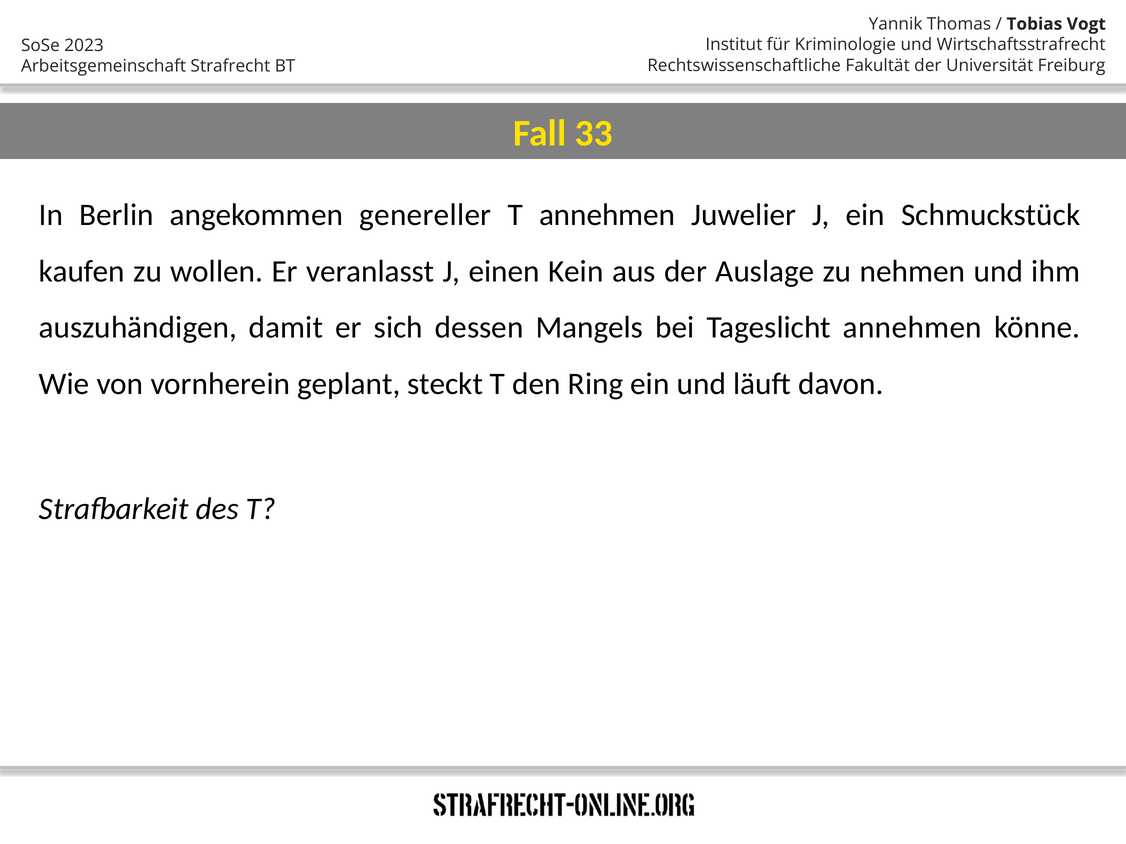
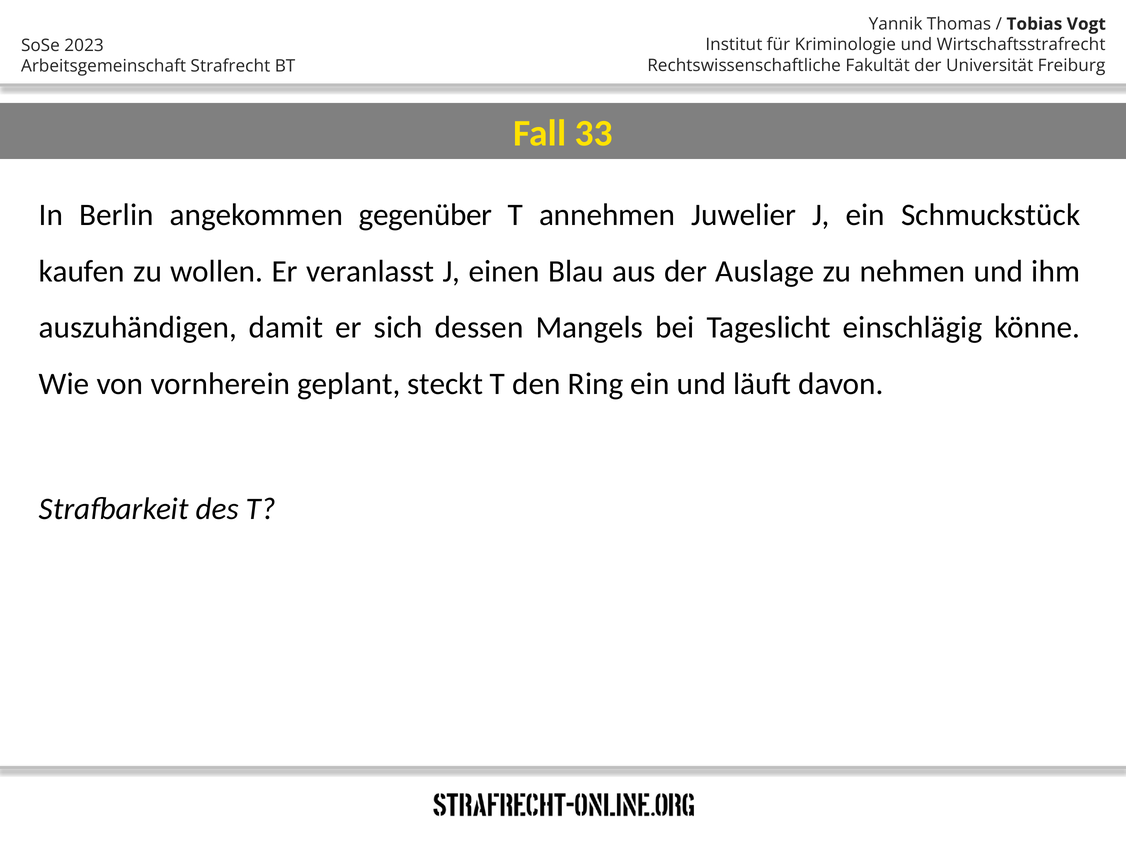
genereller: genereller -> gegenüber (426, 215)
Kein: Kein -> Blau (576, 271)
Tageslicht annehmen: annehmen -> einschlägig (913, 328)
